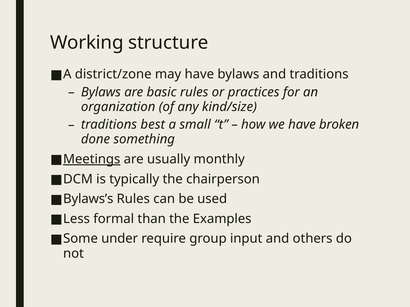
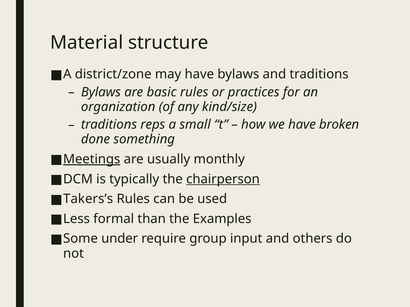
Working: Working -> Material (87, 43)
best: best -> reps (153, 125)
chairperson underline: none -> present (223, 179)
Bylaws’s: Bylaws’s -> Takers’s (88, 199)
